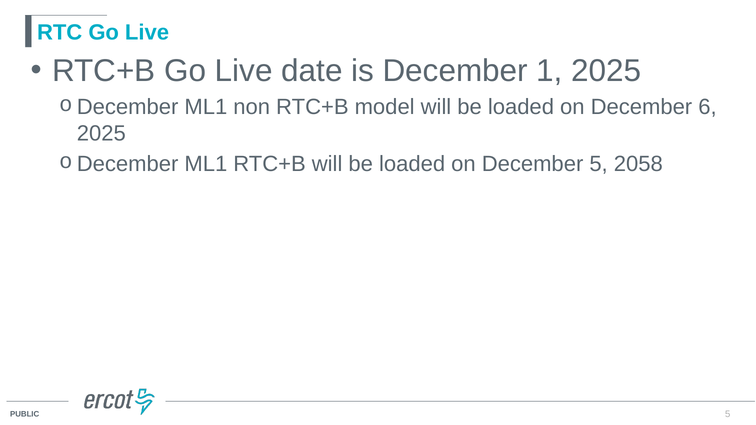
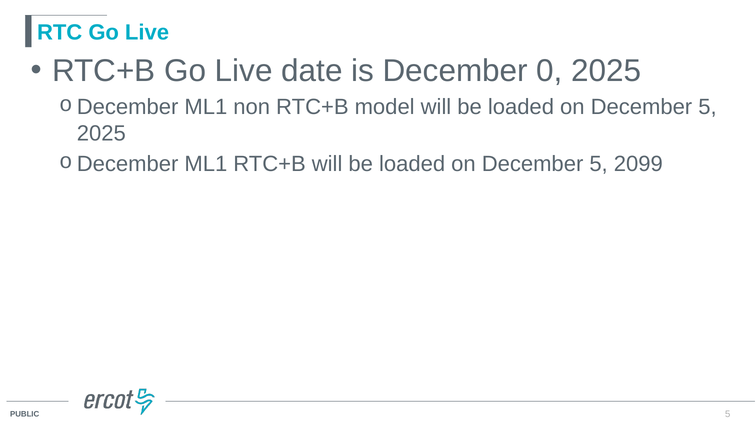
1: 1 -> 0 (550, 71)
6: 6 -> 5 (707, 107)
2058: 2058 -> 2099 (638, 164)
